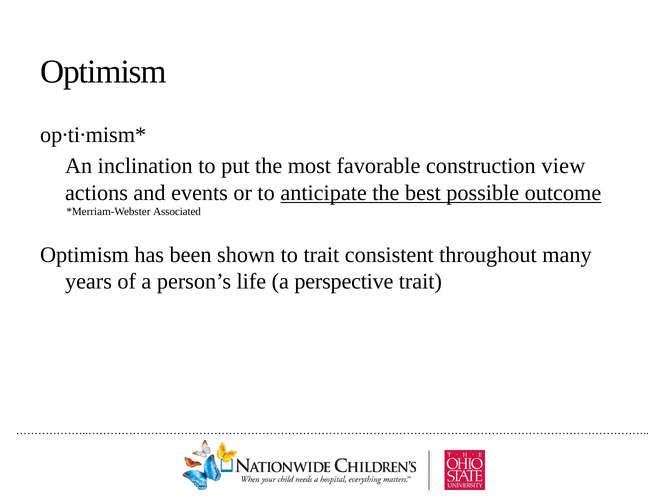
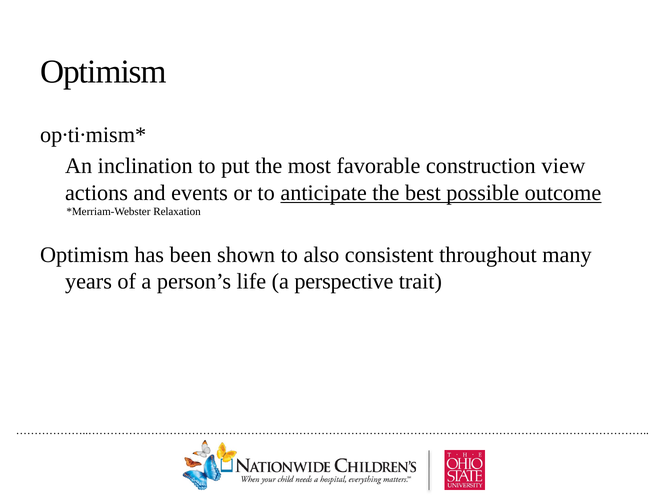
Associated: Associated -> Relaxation (177, 212)
to trait: trait -> also (321, 255)
